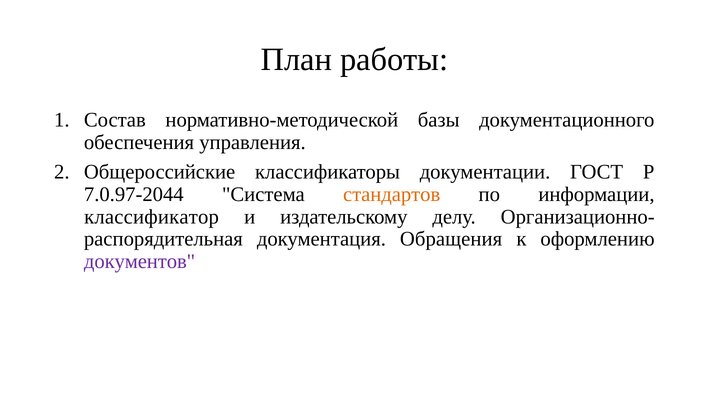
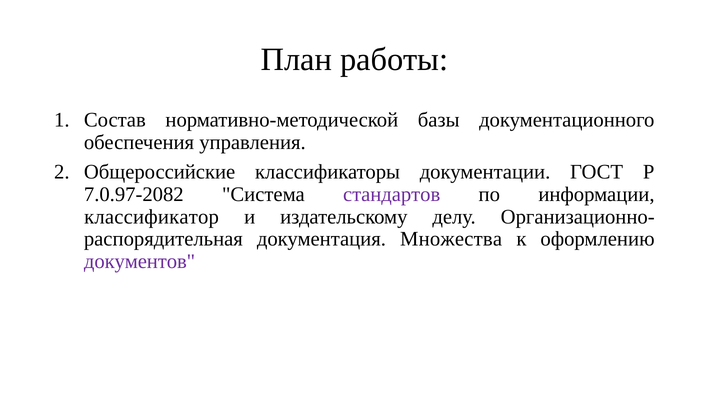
7.0.97-2044: 7.0.97-2044 -> 7.0.97-2082 (134, 194)
стандартов colour: orange -> purple (392, 194)
Обращения: Обращения -> Множества (451, 239)
